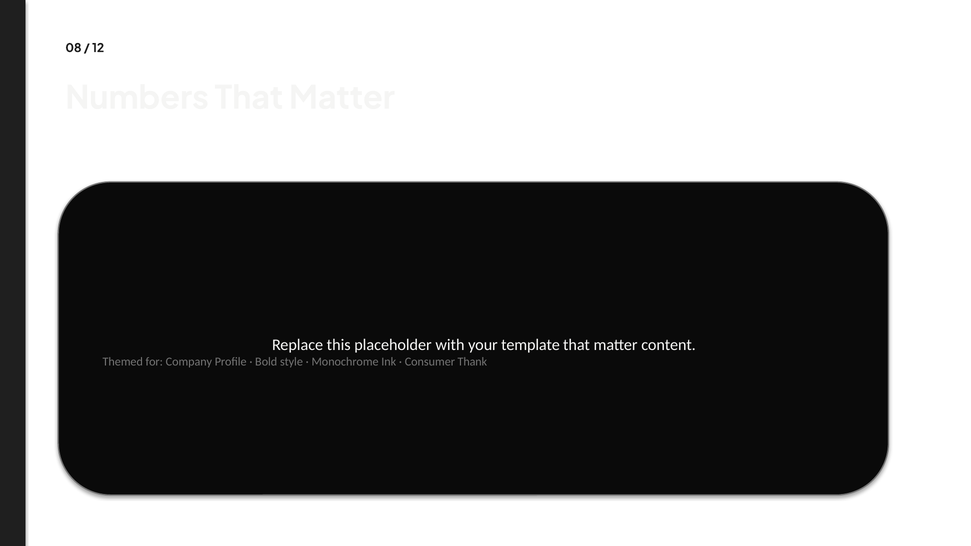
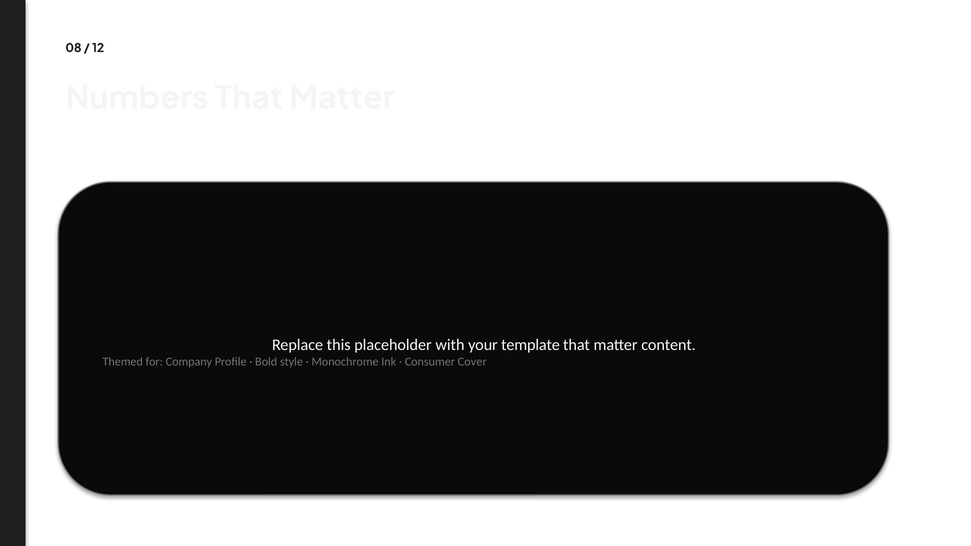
Thank: Thank -> Cover (472, 362)
